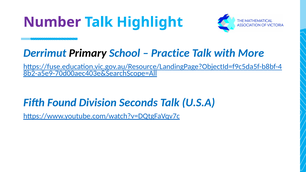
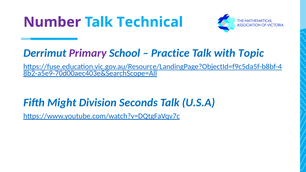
Highlight: Highlight -> Technical (150, 22)
Primary colour: black -> purple (88, 53)
More: More -> Topic (251, 53)
Found: Found -> Might (62, 103)
